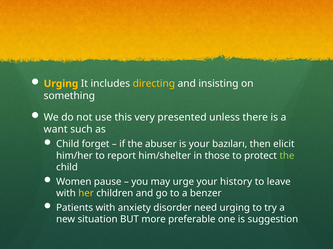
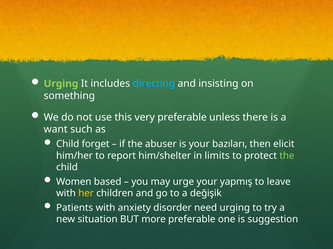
Urging colour: yellow -> light green (61, 84)
directing colour: yellow -> light blue (154, 84)
very presented: presented -> preferable (182, 118)
those: those -> limits (217, 156)
pause: pause -> based (108, 182)
history: history -> yapmış (236, 182)
benzer: benzer -> değişik (206, 194)
